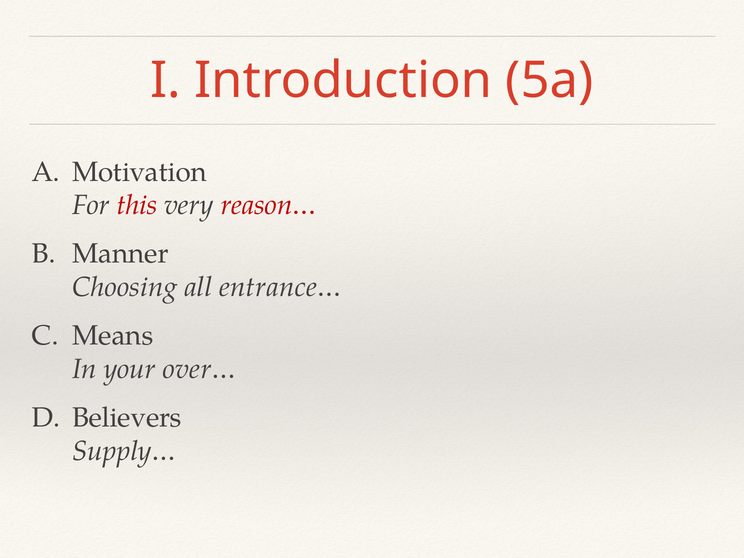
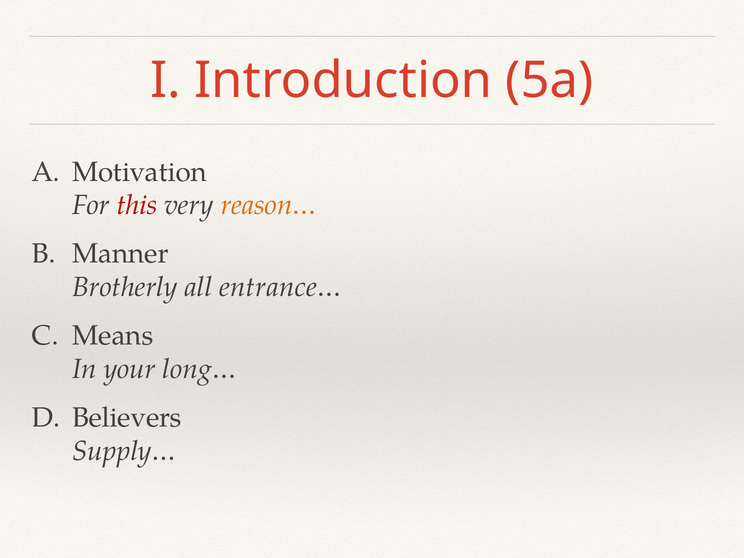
reason… colour: red -> orange (268, 205)
Choosing: Choosing -> Brotherly (125, 287)
over…: over… -> long… (199, 369)
